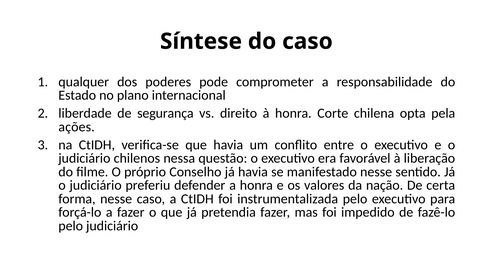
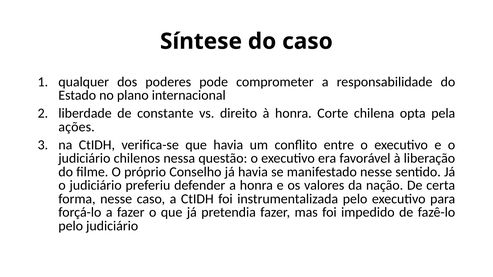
segurança: segurança -> constante (165, 113)
